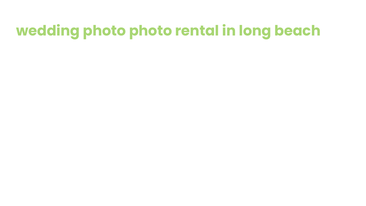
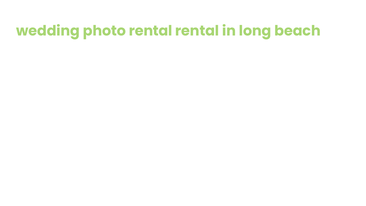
photo photo: photo -> rental (151, 31)
